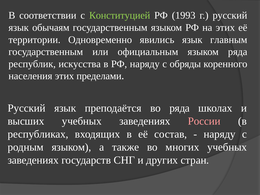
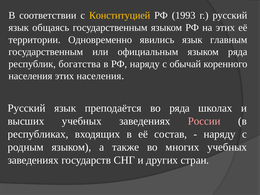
Конституцией colour: light green -> yellow (120, 15)
обычаям: обычаям -> общаясь (51, 28)
искусства: искусства -> богатства (80, 64)
обряды: обряды -> обычай (185, 64)
этих пределами: пределами -> населения (99, 76)
